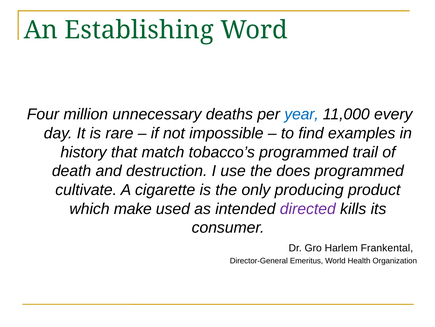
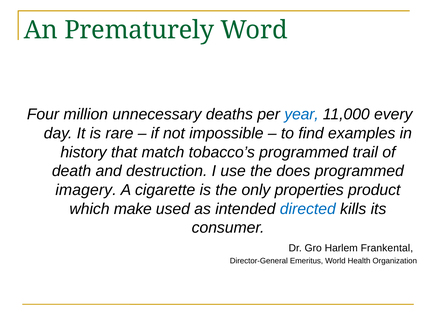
Establishing: Establishing -> Prematurely (139, 30)
cultivate: cultivate -> imagery (86, 190)
producing: producing -> properties (309, 190)
directed colour: purple -> blue (308, 208)
